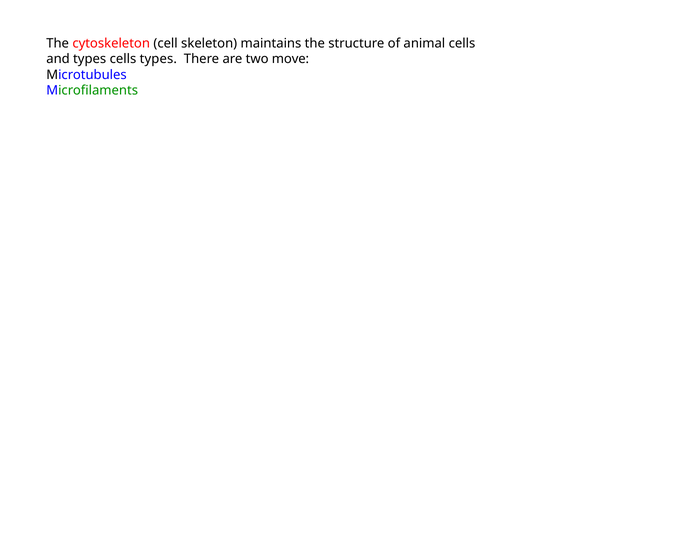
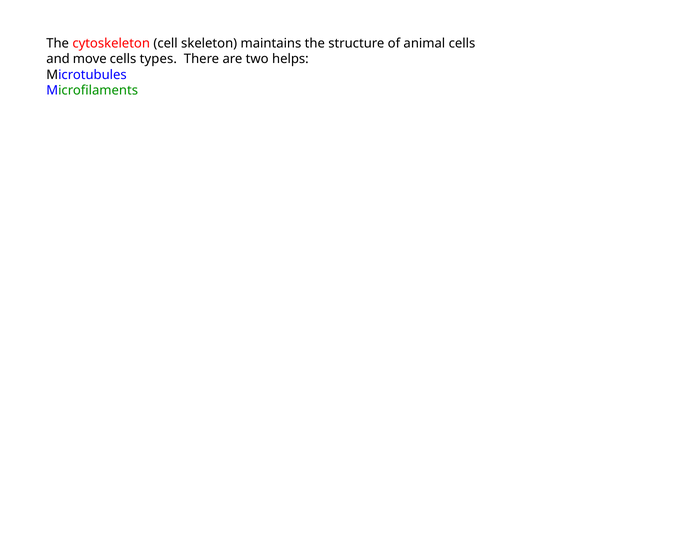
and types: types -> move (90, 59)
move: move -> helps (290, 59)
